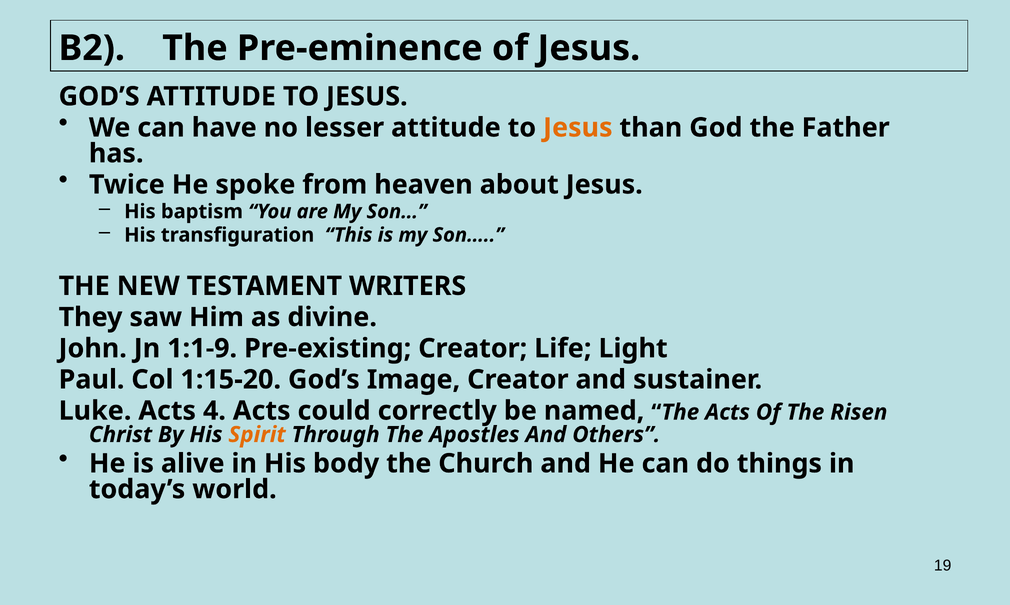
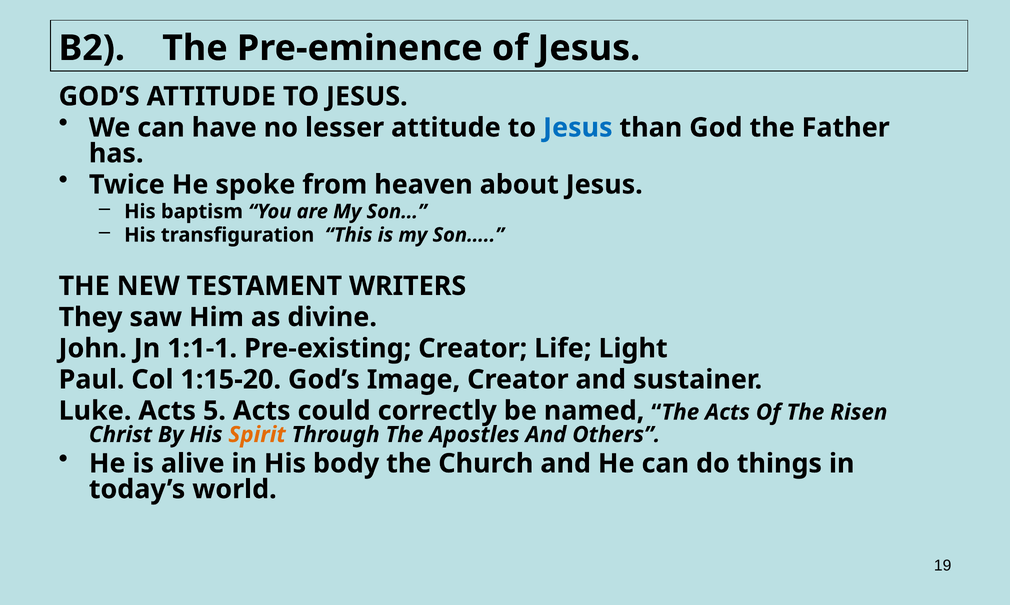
Jesus colour: orange -> blue (578, 128)
1:1-9: 1:1-9 -> 1:1-1 (202, 348)
4: 4 -> 5 (214, 411)
